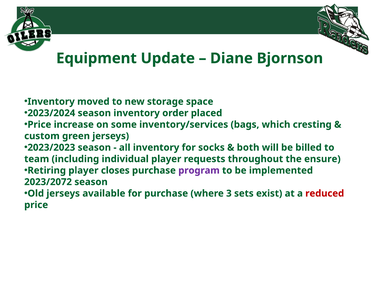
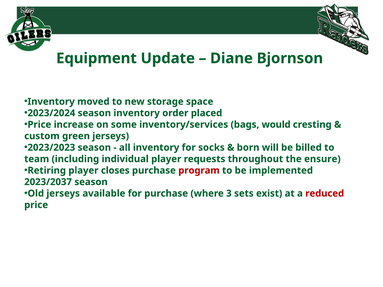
which: which -> would (276, 125)
both: both -> born (248, 148)
program colour: purple -> red (199, 171)
2023/2072: 2023/2072 -> 2023/2037 (48, 182)
